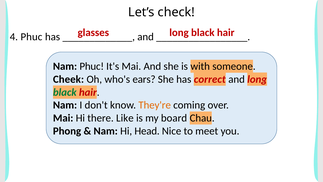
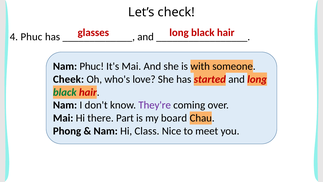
ears: ears -> love (144, 79)
correct: correct -> started (210, 79)
They're colour: orange -> purple (155, 105)
Like: Like -> Part (125, 118)
Head: Head -> Class (147, 131)
